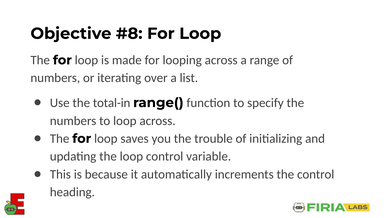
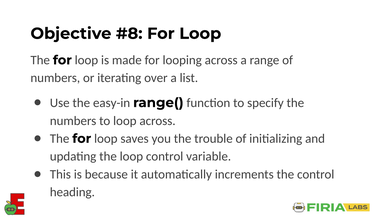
total-in: total-in -> easy-in (112, 103)
